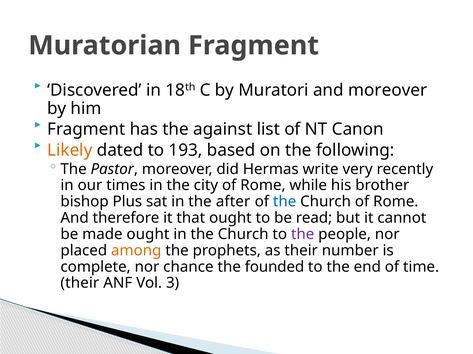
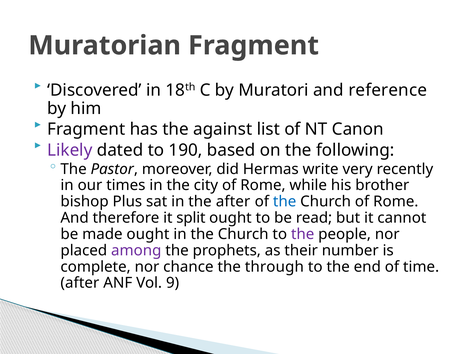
and moreover: moreover -> reference (388, 90)
Likely colour: orange -> purple (70, 150)
193: 193 -> 190 (186, 150)
that: that -> split (191, 218)
among colour: orange -> purple (136, 251)
founded: founded -> through (274, 267)
their: their -> after (80, 284)
3: 3 -> 9 (173, 284)
